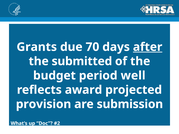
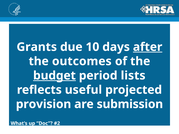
70: 70 -> 10 (92, 47)
submitted: submitted -> outcomes (82, 61)
budget underline: none -> present (54, 76)
well: well -> lists (133, 76)
award: award -> useful (83, 90)
